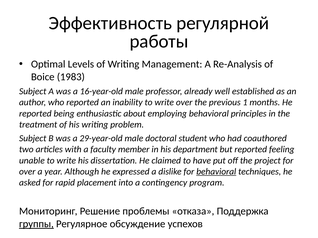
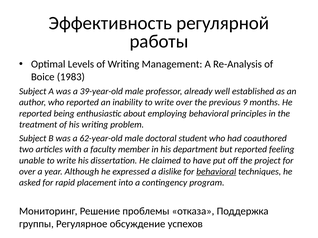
16-year-old: 16-year-old -> 39-year-old (101, 91)
1: 1 -> 9 (245, 103)
29-year-old: 29-year-old -> 62-year-old (101, 139)
группы underline: present -> none (36, 224)
